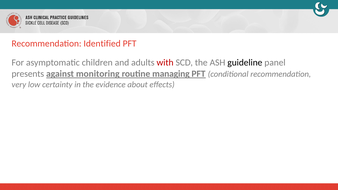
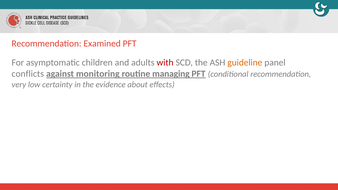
Identified: Identified -> Examined (102, 43)
guideline colour: black -> orange (245, 63)
presents: presents -> conflicts (28, 74)
